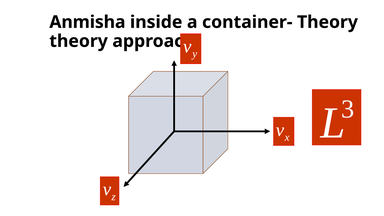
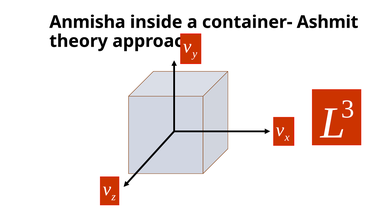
container- Theory: Theory -> Ashmit (328, 22)
